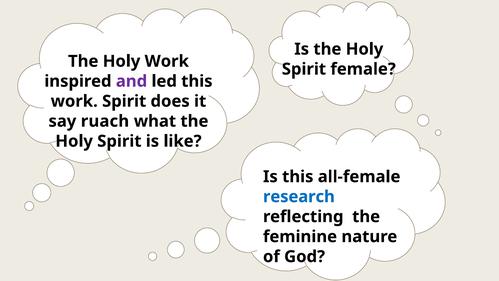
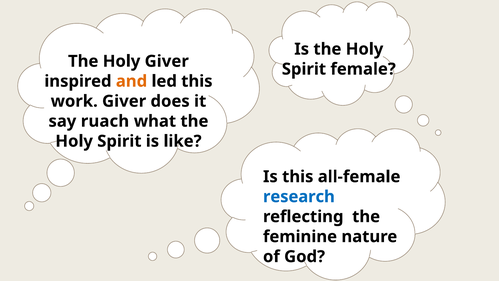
Holy Work: Work -> Giver (167, 61)
and colour: purple -> orange (132, 81)
work Spirit: Spirit -> Giver (124, 101)
